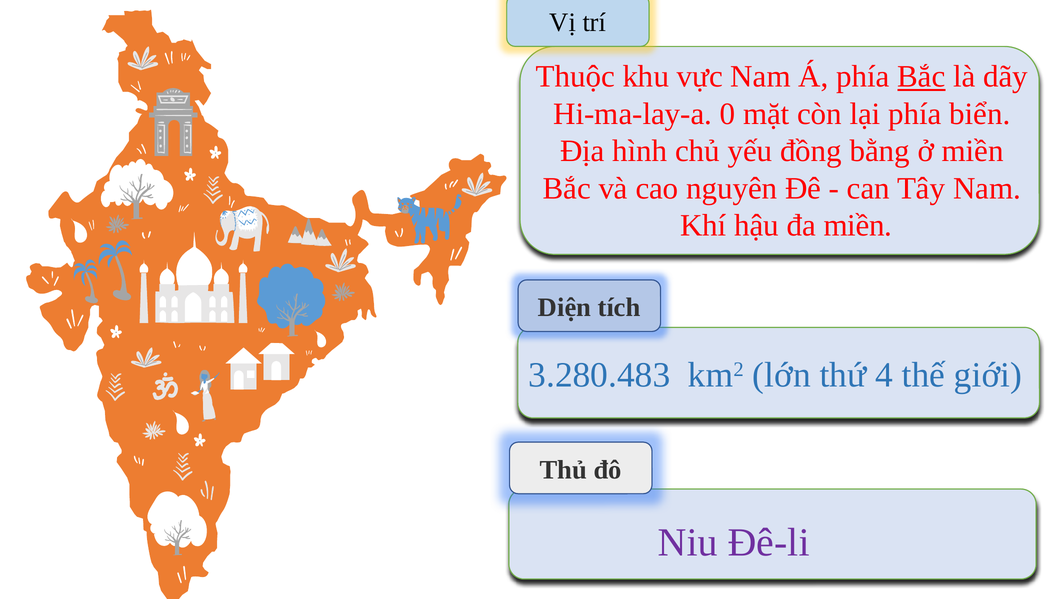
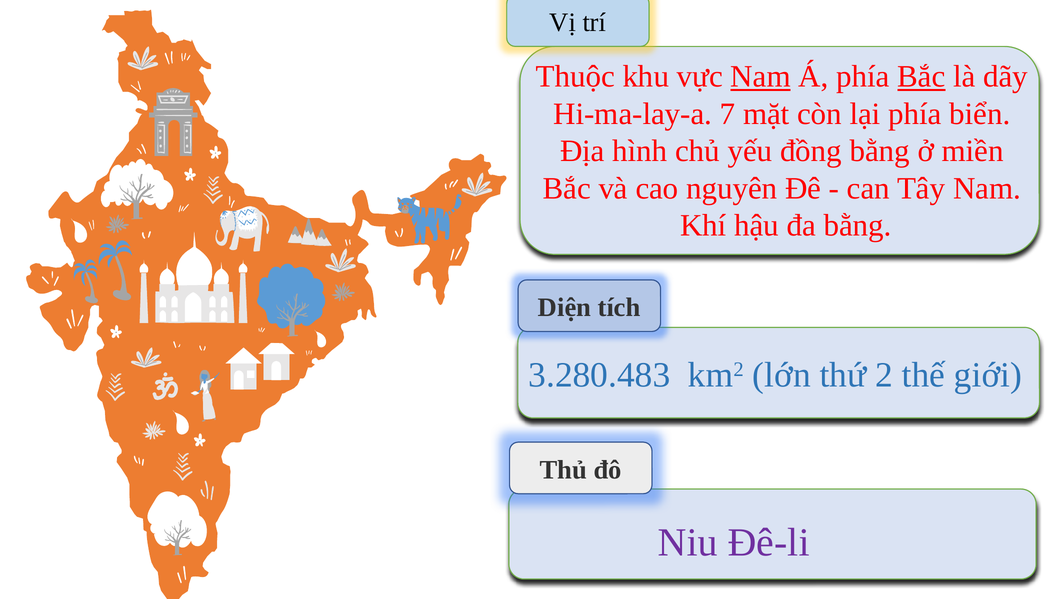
Nam underline: none -> present (761, 76)
0: 0 -> 7 (728, 114)
đa miền: miền -> bằng (858, 225)
4: 4 -> 2 (884, 375)
